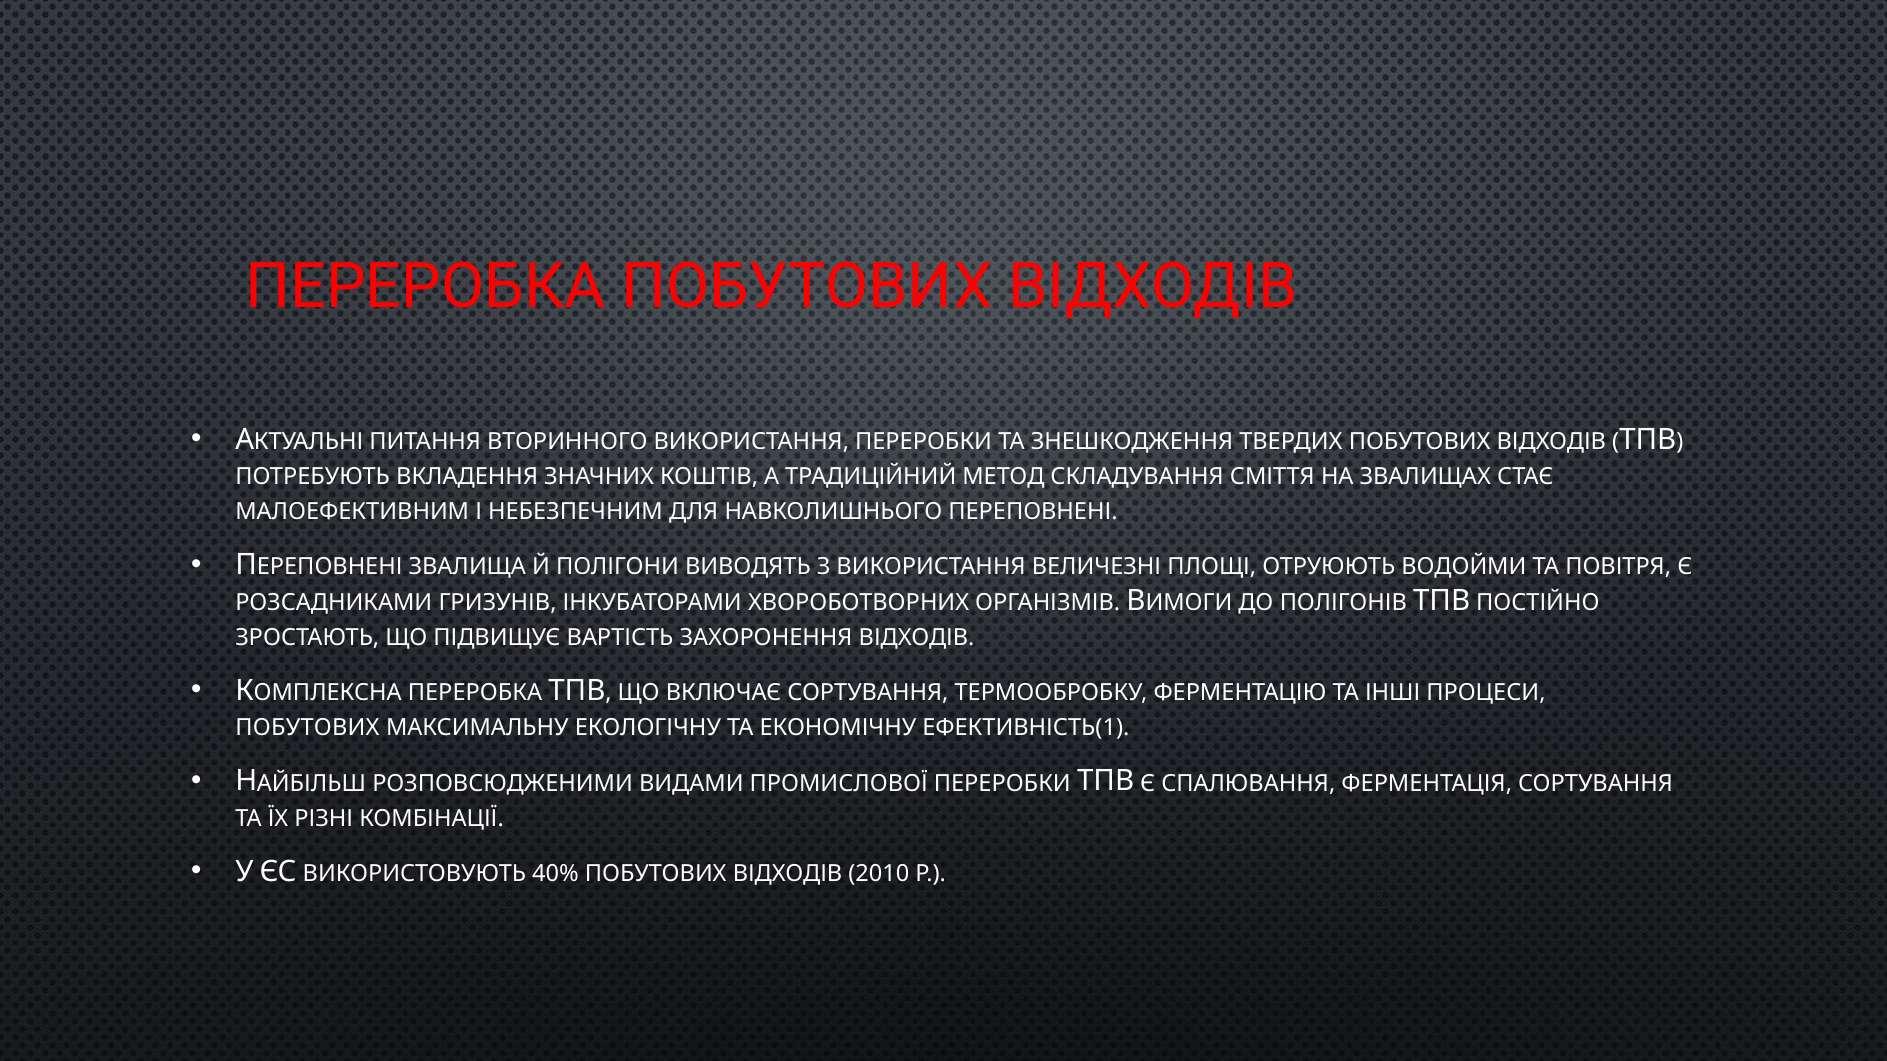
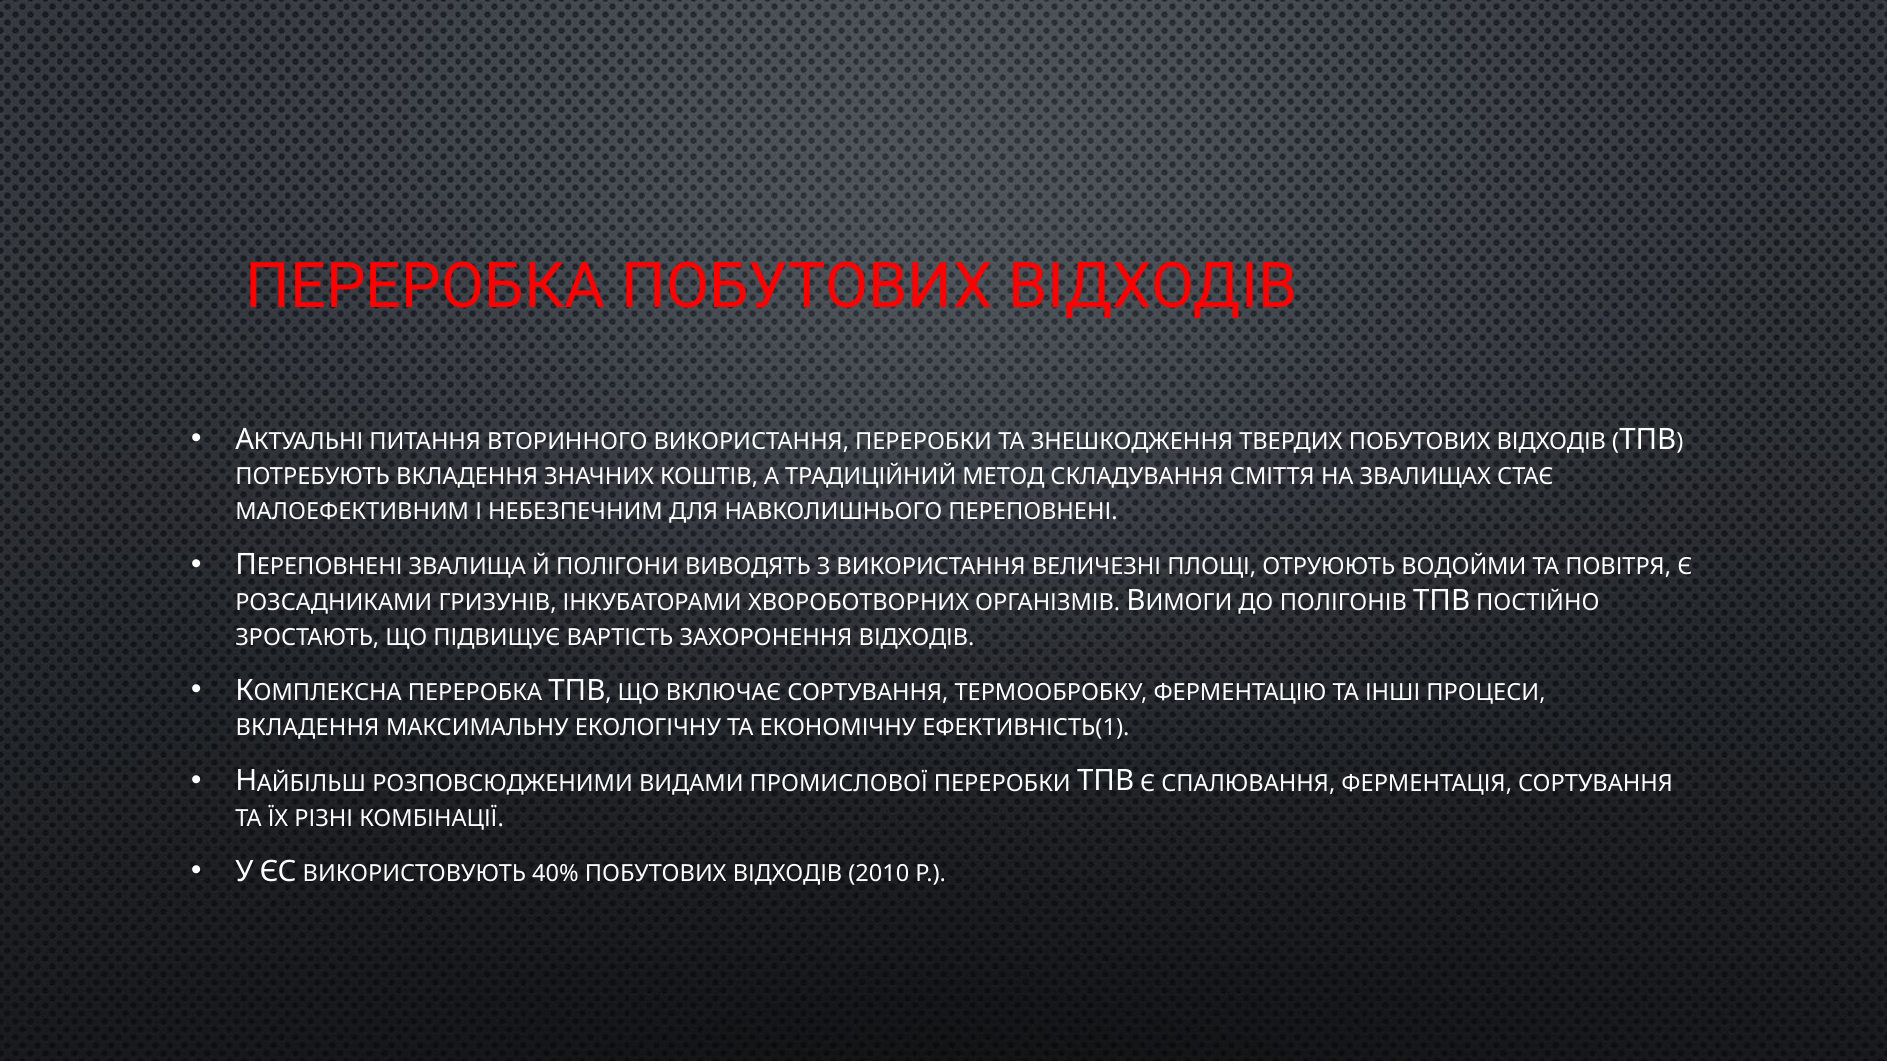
ПОБУТОВИХ: ПОБУТОВИХ -> ВКЛАДЕННЯ (308, 728)
